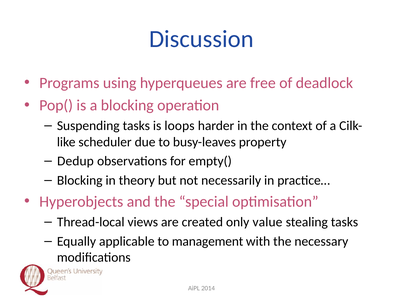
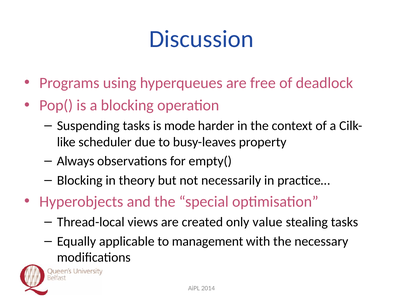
loops: loops -> mode (180, 126)
Dedup: Dedup -> Always (76, 161)
